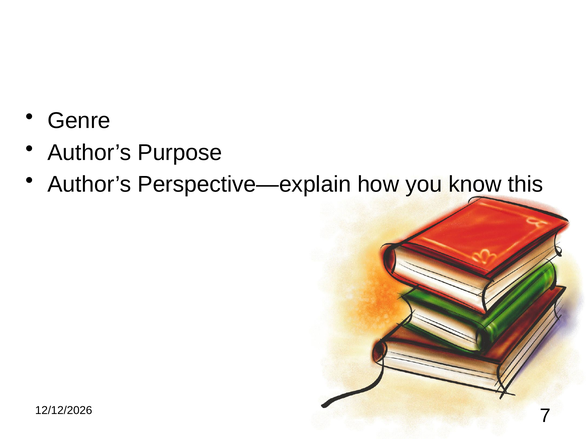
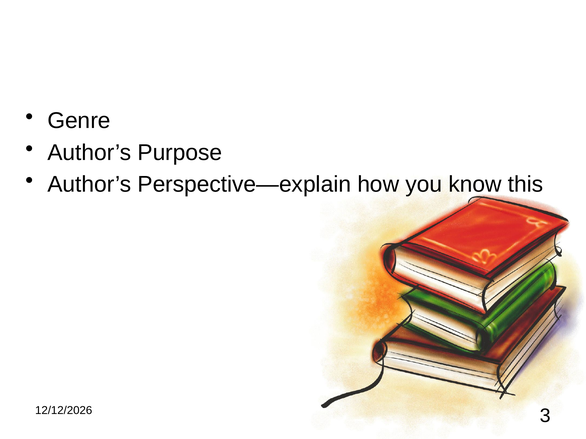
7: 7 -> 3 (545, 416)
